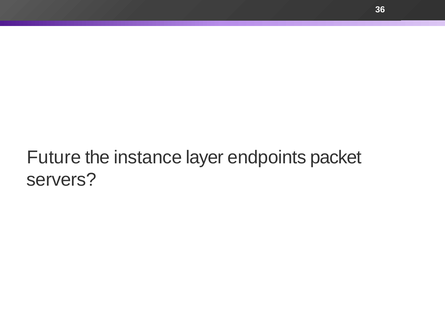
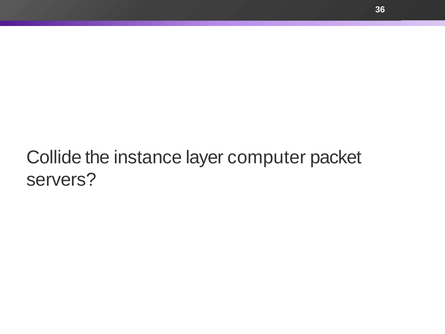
Future: Future -> Collide (54, 157)
endpoints: endpoints -> computer (267, 157)
